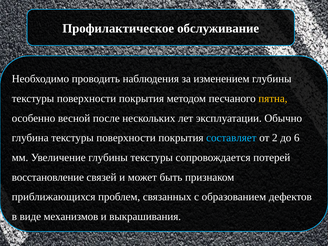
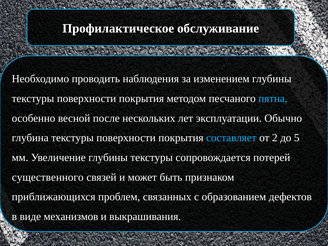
пятна colour: yellow -> light blue (273, 98)
6: 6 -> 5 (297, 138)
восстановление: восстановление -> существенного (48, 177)
